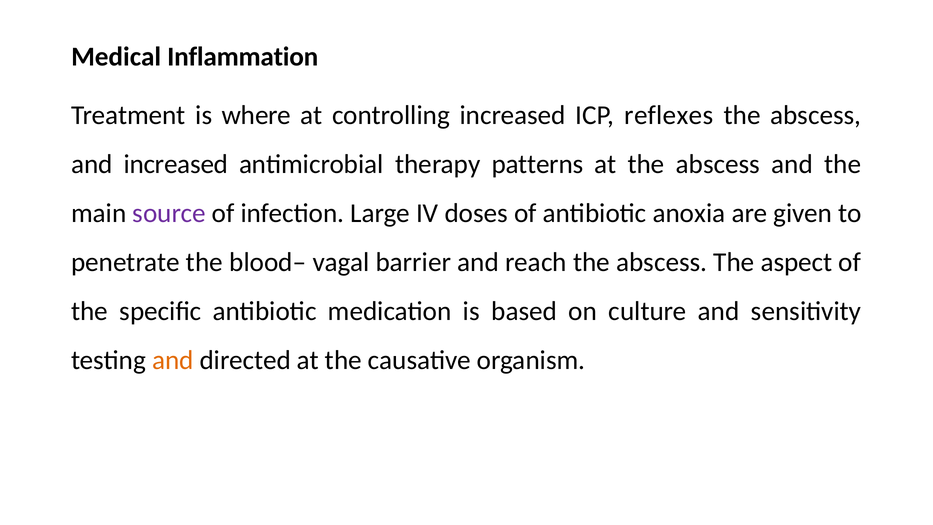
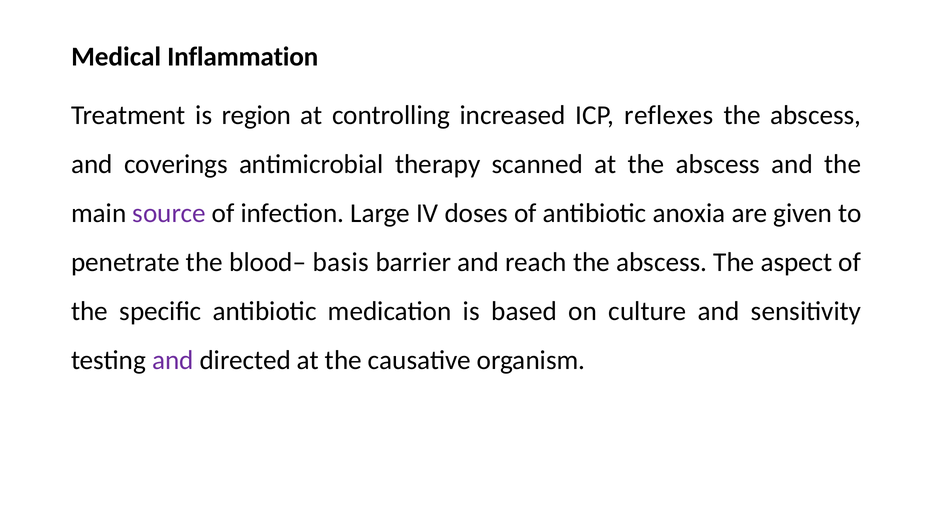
where: where -> region (256, 115)
and increased: increased -> coverings (176, 164)
patterns: patterns -> scanned (537, 164)
vagal: vagal -> basis (341, 262)
and colour: orange -> purple (173, 360)
